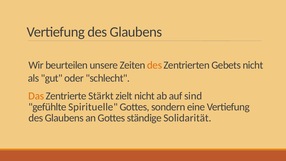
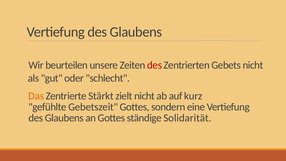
des colour: orange -> red (155, 65)
sind: sind -> kurz (193, 96)
Spirituelle: Spirituelle -> Gebetszeit (93, 107)
